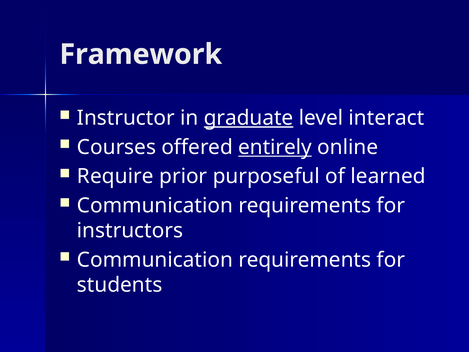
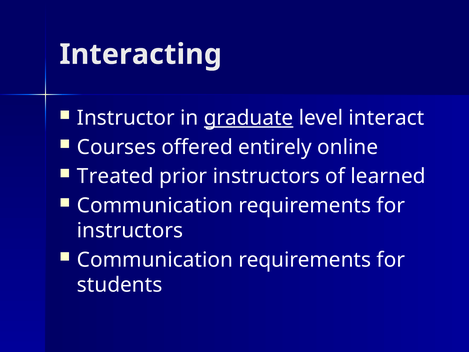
Framework: Framework -> Interacting (141, 54)
entirely underline: present -> none (275, 147)
Require: Require -> Treated (115, 176)
prior purposeful: purposeful -> instructors (266, 176)
